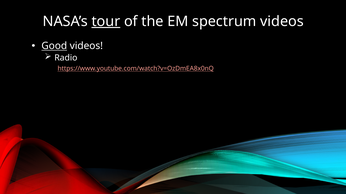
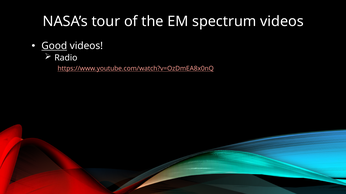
tour underline: present -> none (106, 21)
